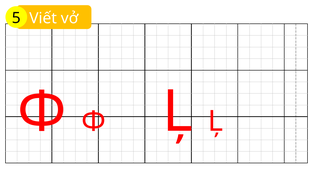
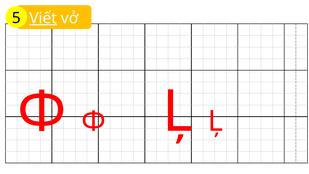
Viết underline: none -> present (43, 18)
